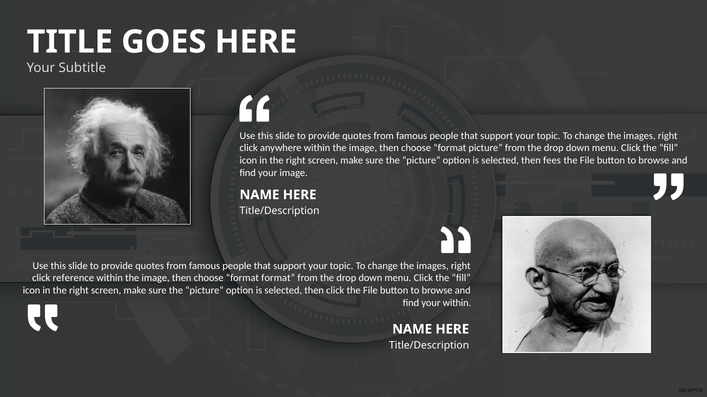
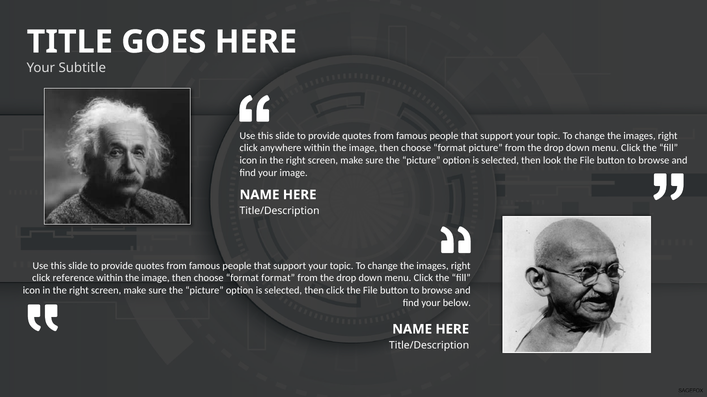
fees: fees -> look (552, 161)
your within: within -> below (457, 303)
